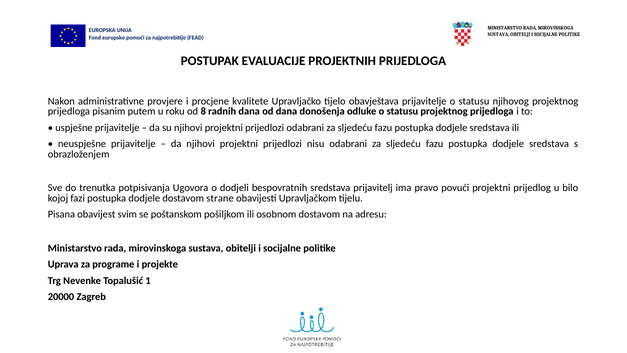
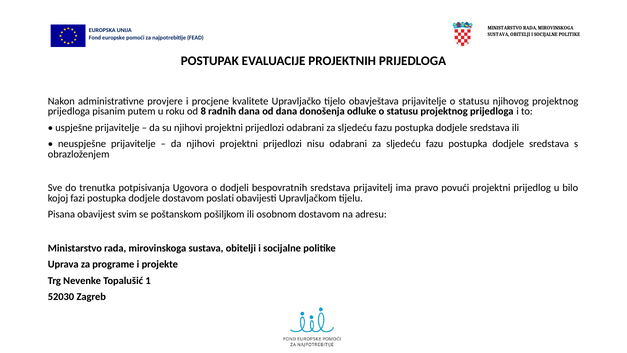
strane: strane -> poslati (220, 198)
20000: 20000 -> 52030 (61, 297)
